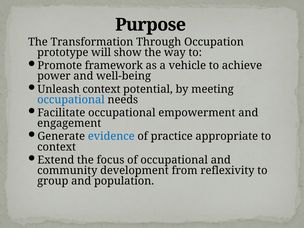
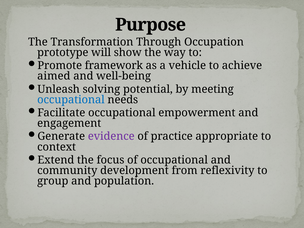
power: power -> aimed (54, 76)
Unleash context: context -> solving (101, 89)
evidence colour: blue -> purple (111, 136)
